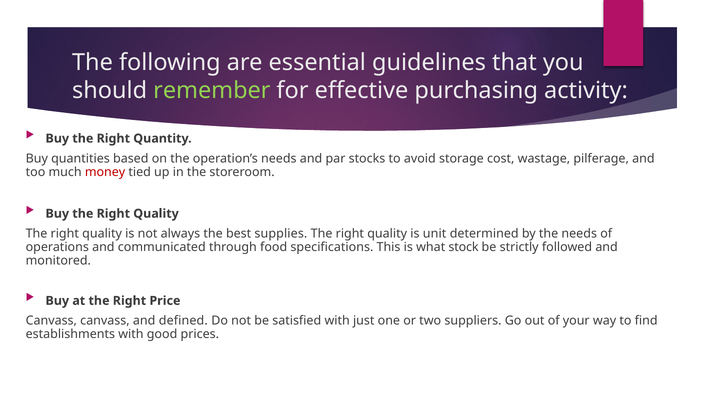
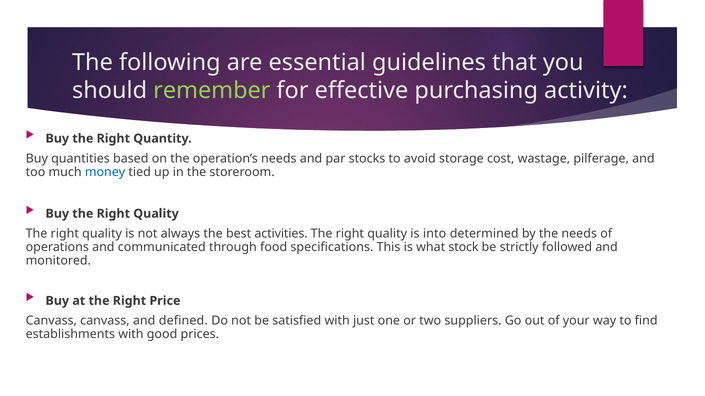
money colour: red -> blue (105, 172)
supplies: supplies -> activities (281, 234)
unit: unit -> into (435, 234)
